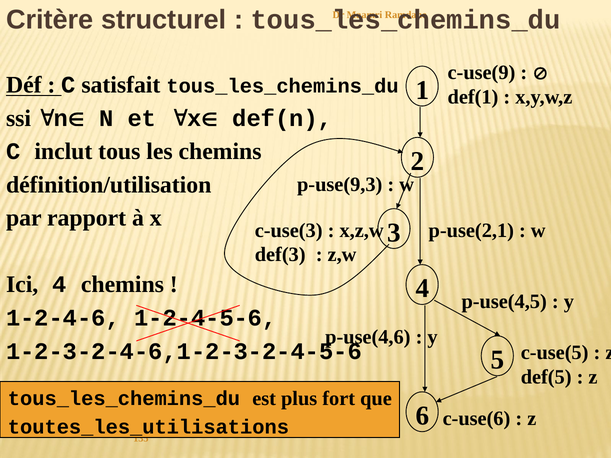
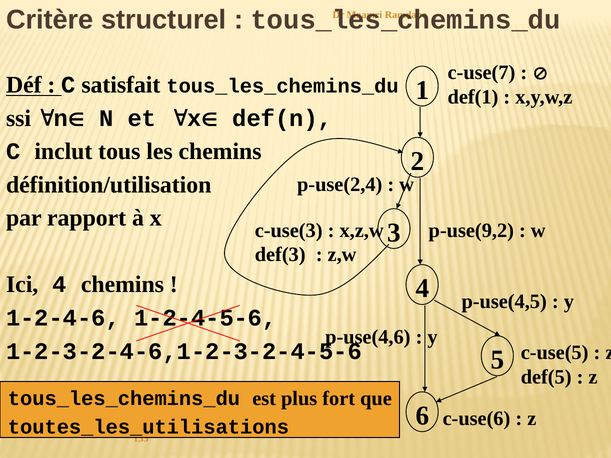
c-use(9: c-use(9 -> c-use(7 (481, 73)
p-use(9,3: p-use(9,3 -> p-use(2,4 (340, 185)
p-use(2,1: p-use(2,1 -> p-use(9,2 (471, 230)
